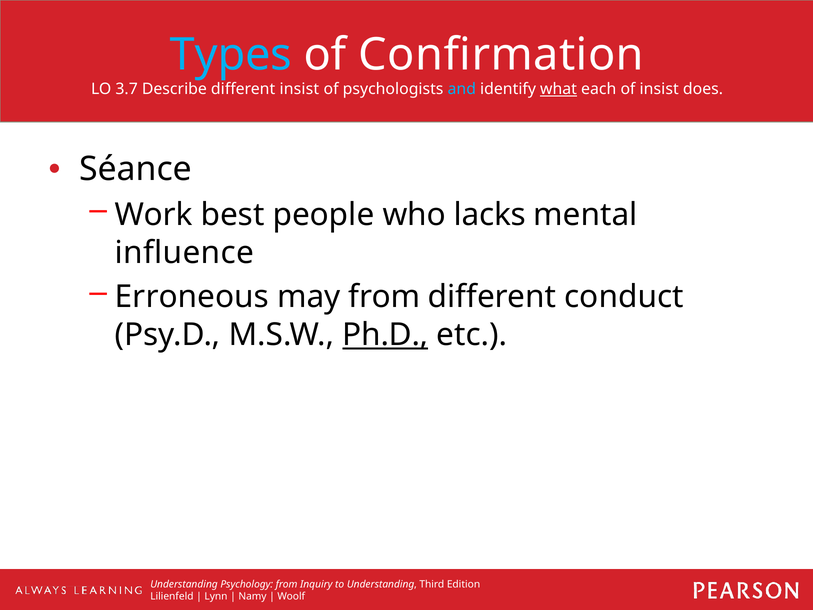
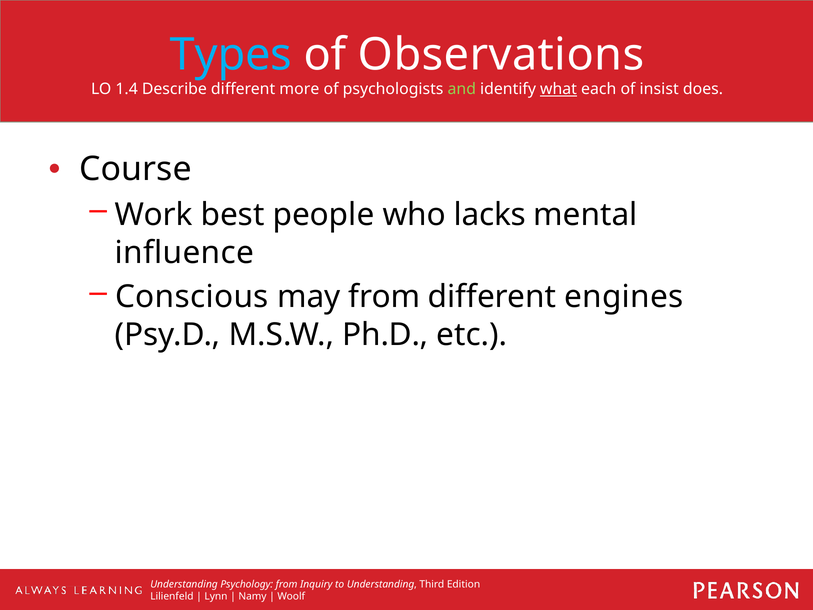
Confirmation: Confirmation -> Observations (501, 55)
3.7: 3.7 -> 1.4 (127, 89)
different insist: insist -> more (299, 89)
and colour: light blue -> light green (462, 89)
Séance: Séance -> Course (135, 169)
Erroneous: Erroneous -> Conscious (192, 297)
conduct: conduct -> engines (624, 297)
Ph.D underline: present -> none (385, 335)
